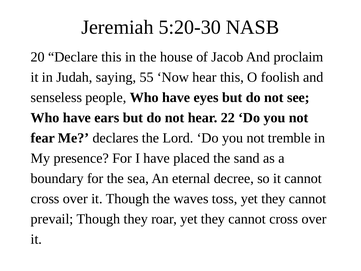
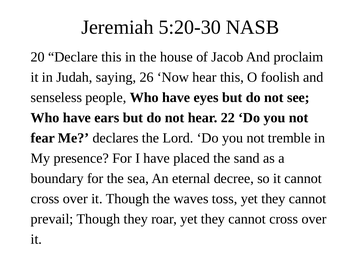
55: 55 -> 26 (147, 77)
